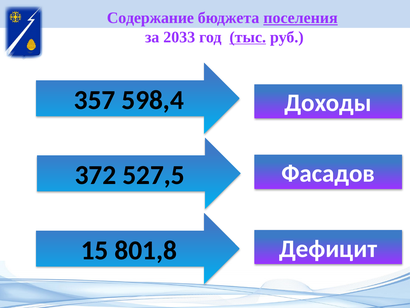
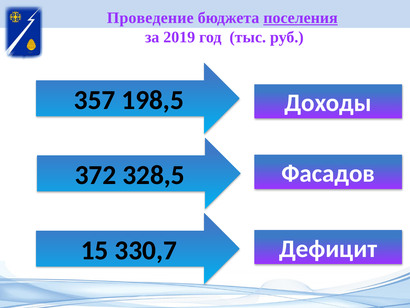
Содержание: Содержание -> Проведение (150, 18)
2033: 2033 -> 2019 (179, 37)
тыс underline: present -> none (248, 37)
598,4: 598,4 -> 198,5 (153, 100)
527,5: 527,5 -> 328,5 (154, 175)
801,8: 801,8 -> 330,7 (146, 250)
